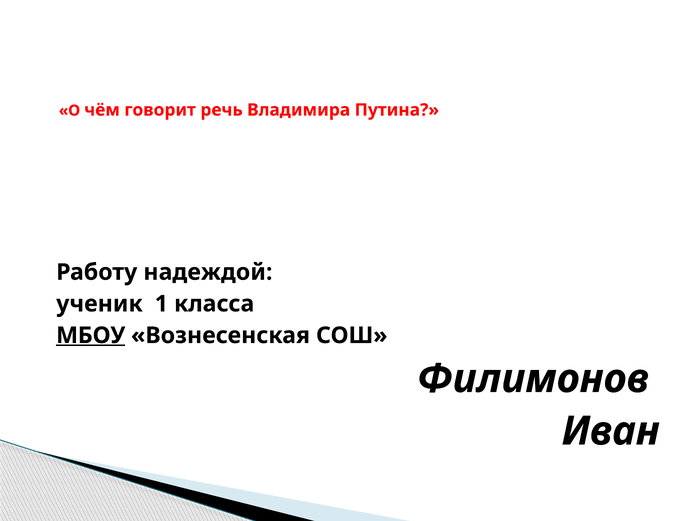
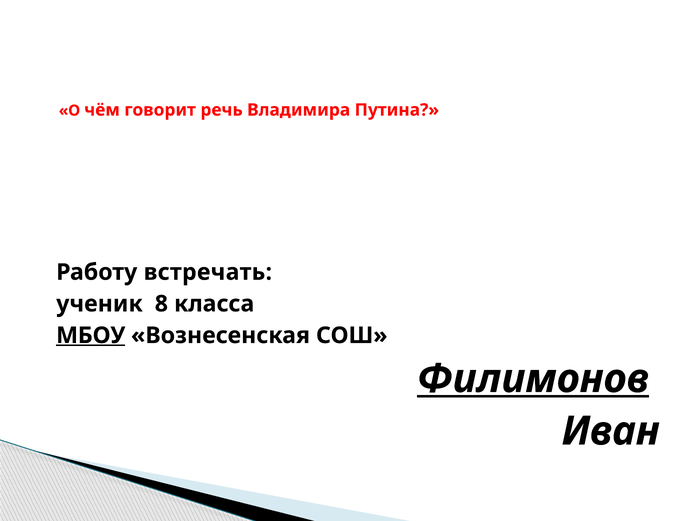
надеждой: надеждой -> встречать (208, 272)
1: 1 -> 8 (161, 304)
Филимонов underline: none -> present (533, 379)
